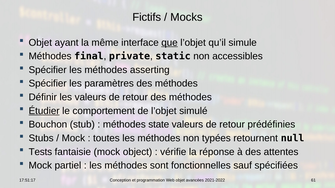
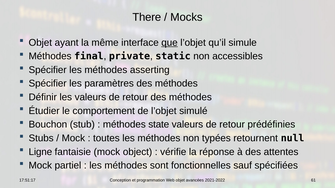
Fictifs: Fictifs -> There (147, 17)
Étudier underline: present -> none (44, 111)
Tests: Tests -> Ligne (40, 152)
